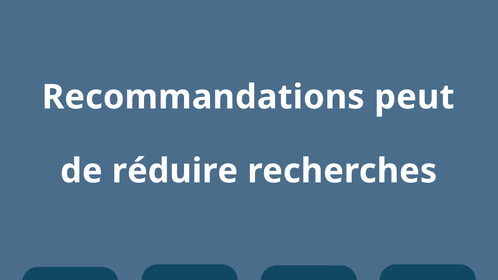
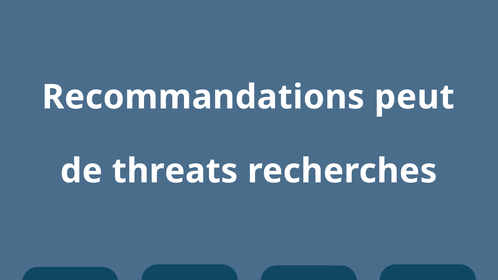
réduire: réduire -> threats (175, 171)
